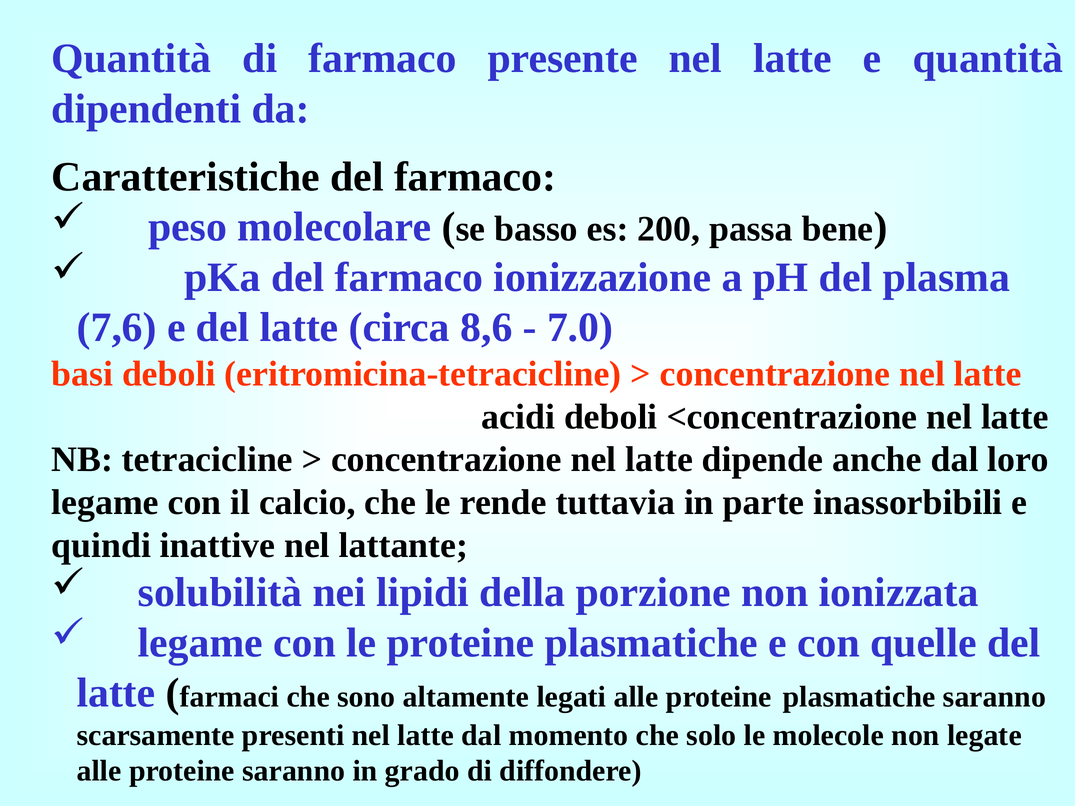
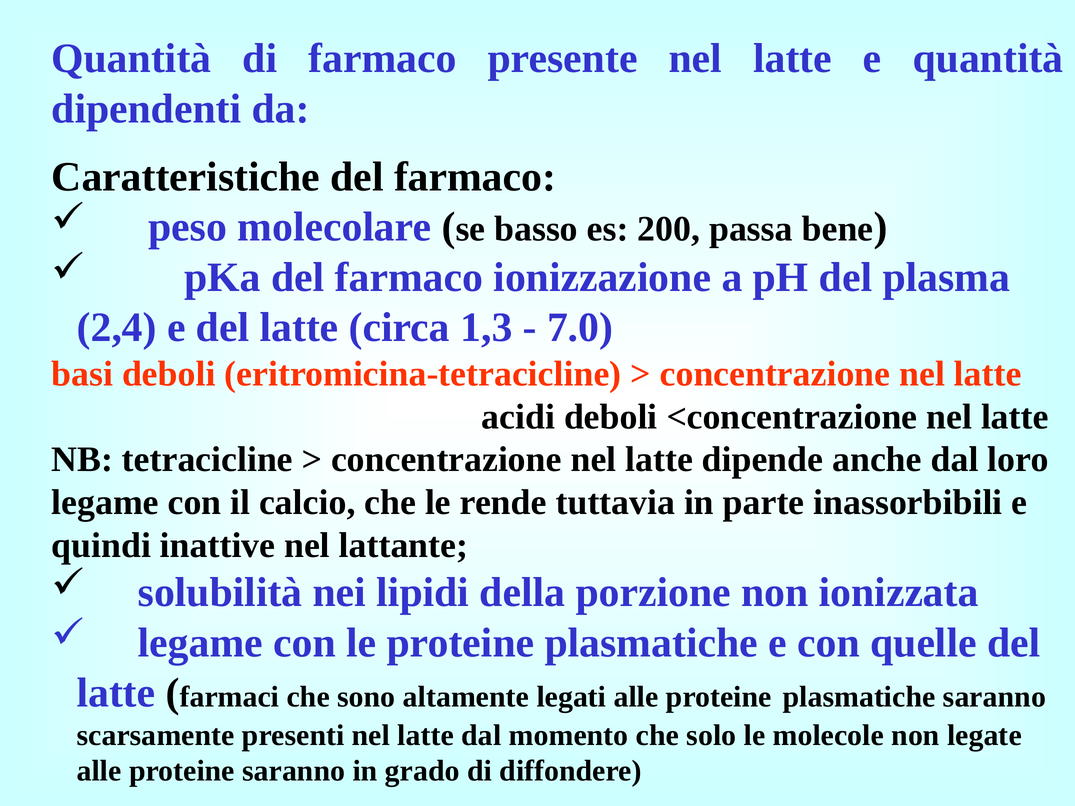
7,6: 7,6 -> 2,4 (117, 328)
8,6: 8,6 -> 1,3 (486, 328)
